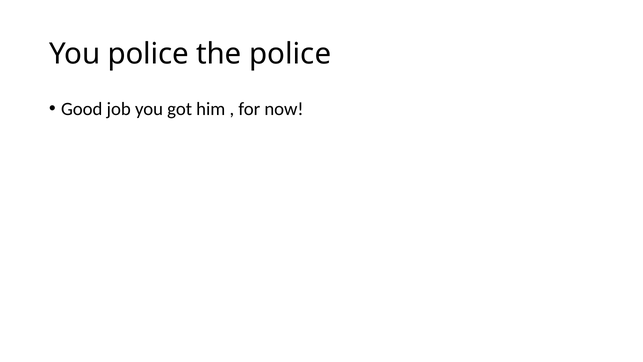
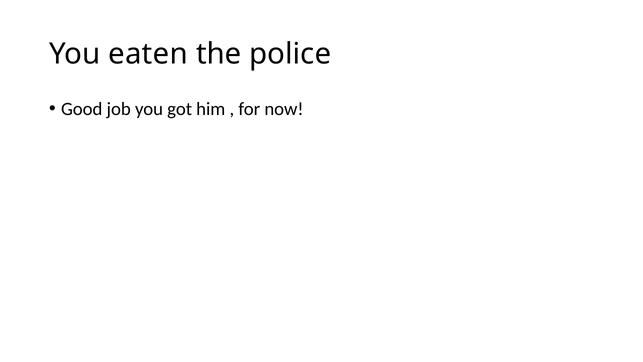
You police: police -> eaten (148, 54)
